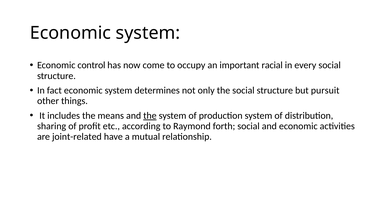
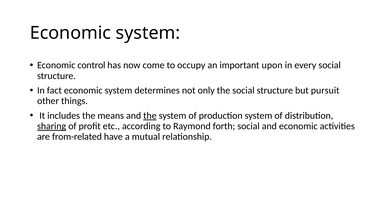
racial: racial -> upon (272, 65)
sharing underline: none -> present (52, 126)
joint-related: joint-related -> from-related (77, 137)
